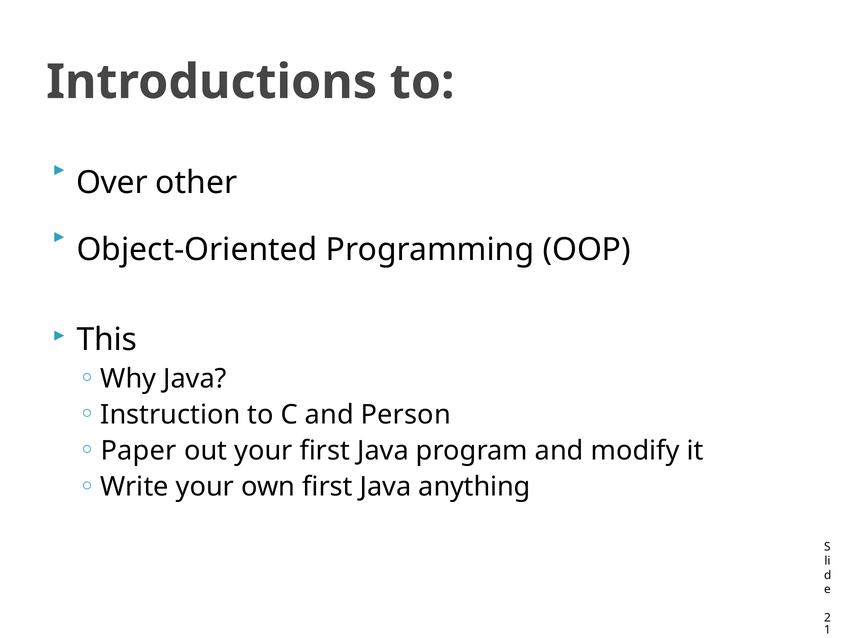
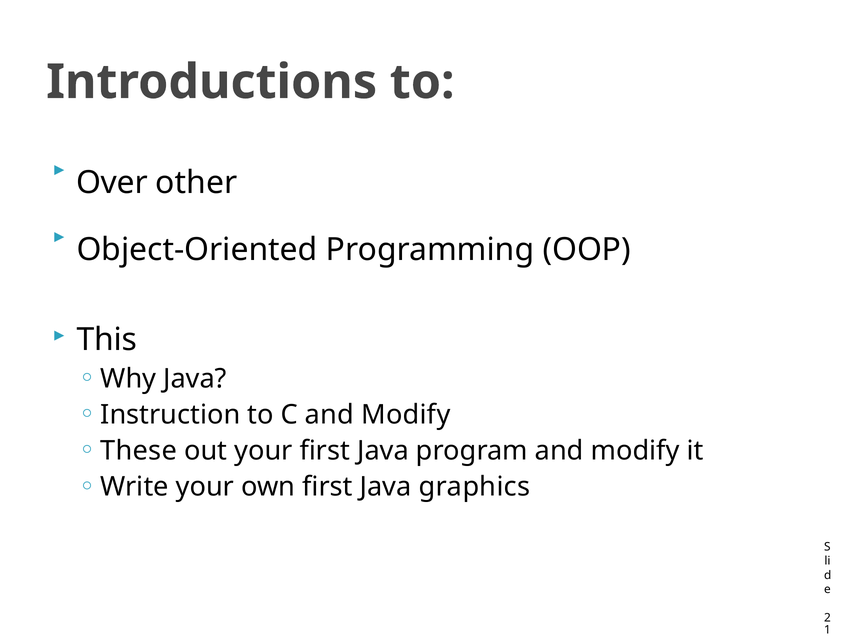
C and Person: Person -> Modify (406, 415)
Paper: Paper -> These (139, 451)
anything: anything -> graphics (474, 487)
